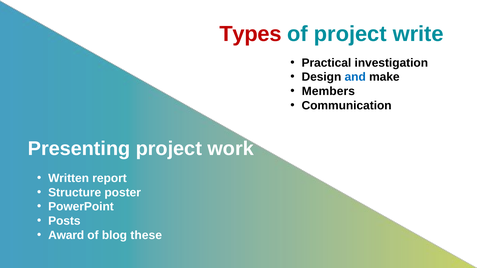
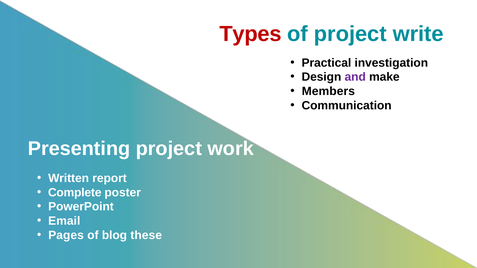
and colour: blue -> purple (355, 77)
Structure: Structure -> Complete (75, 193)
Posts: Posts -> Email (64, 221)
Award: Award -> Pages (66, 236)
